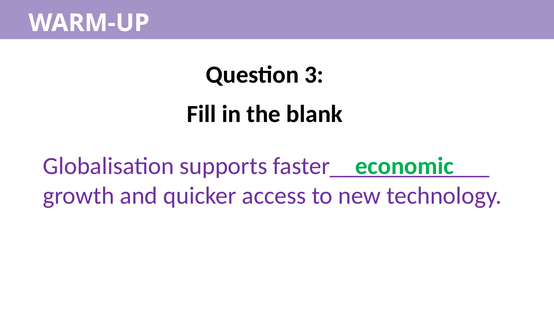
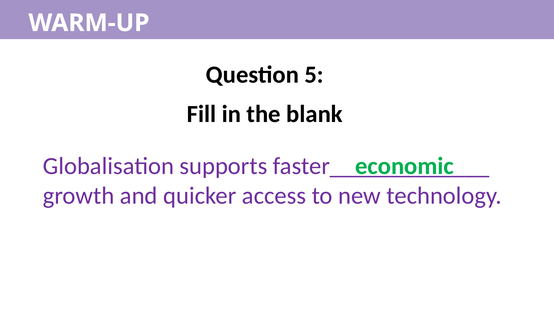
3: 3 -> 5 (314, 75)
